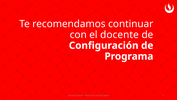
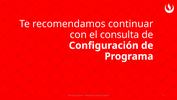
el docente: docente -> consulta (120, 35)
